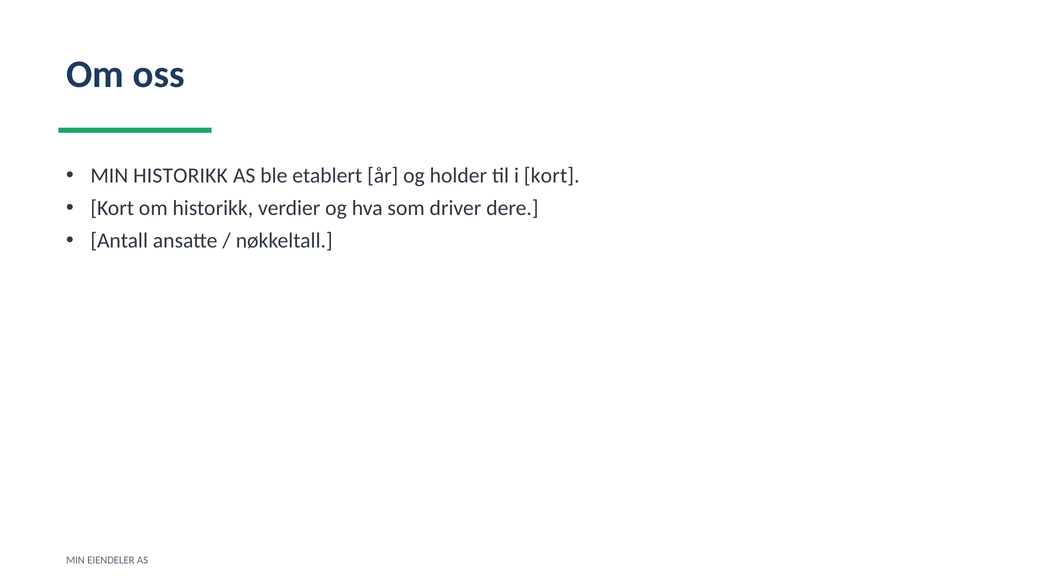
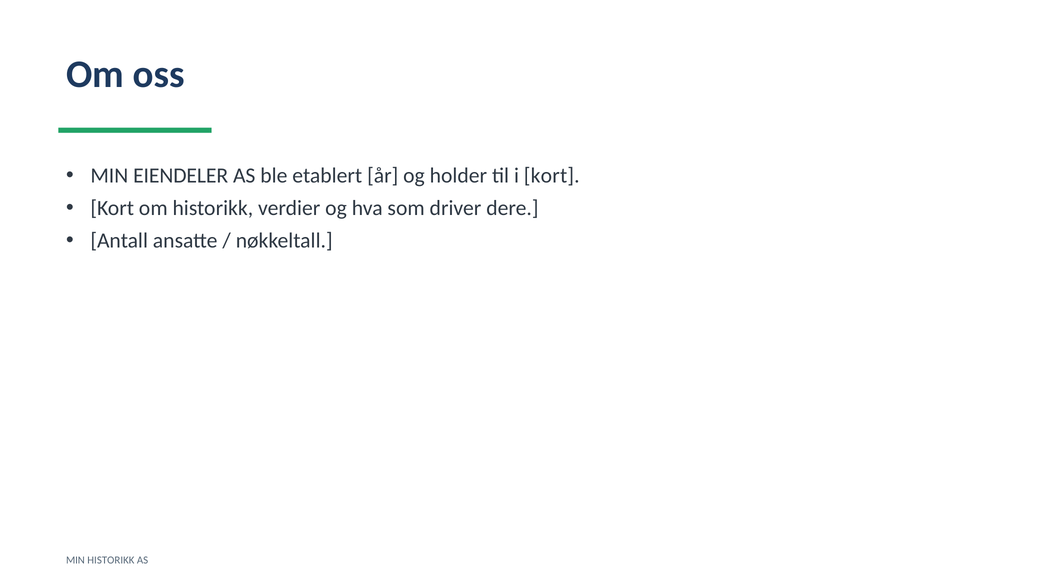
MIN HISTORIKK: HISTORIKK -> EIENDELER (181, 176)
MIN EIENDELER: EIENDELER -> HISTORIKK (111, 560)
